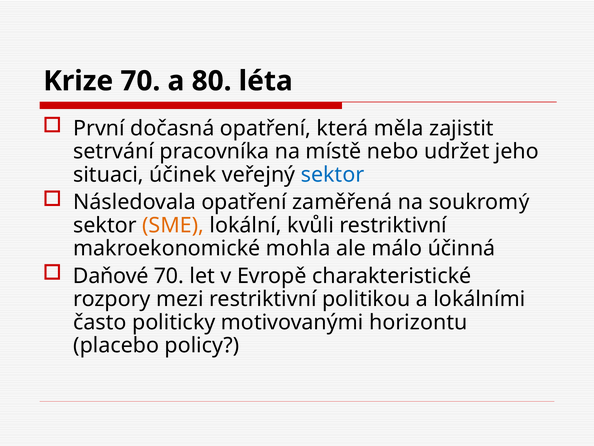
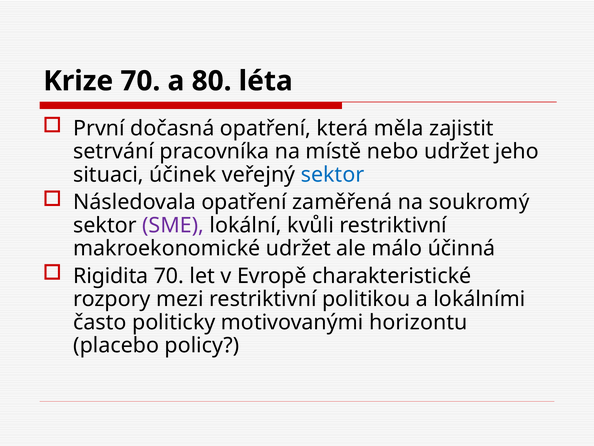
SME colour: orange -> purple (173, 225)
makroekonomické mohla: mohla -> udržet (298, 248)
Daňové: Daňové -> Rigidita (111, 276)
